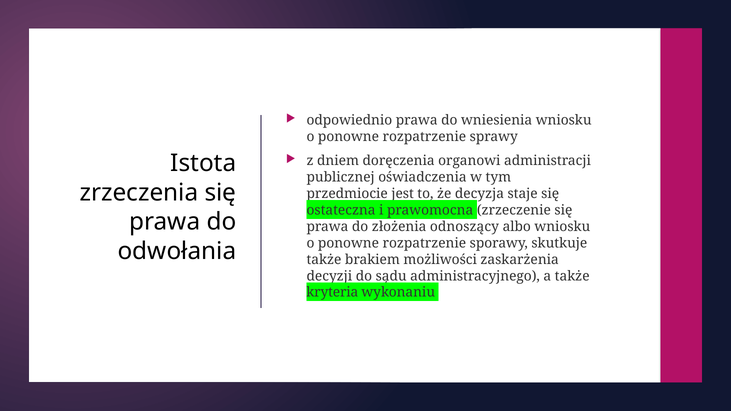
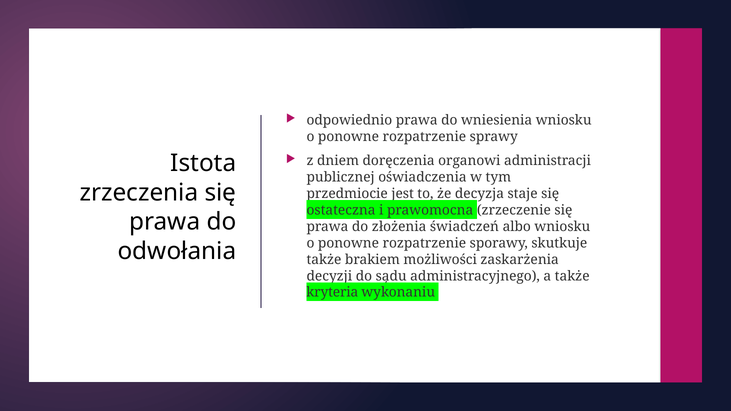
odnoszący: odnoszący -> świadczeń (464, 227)
